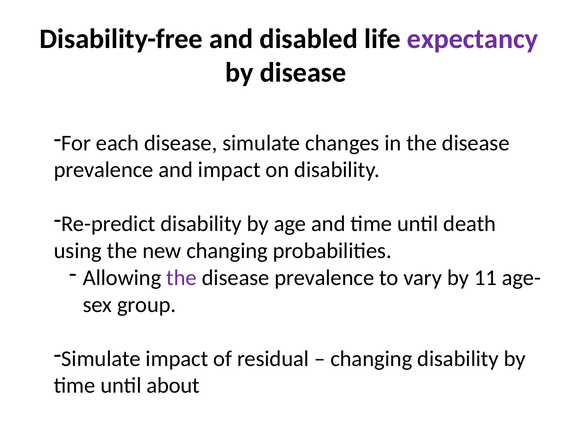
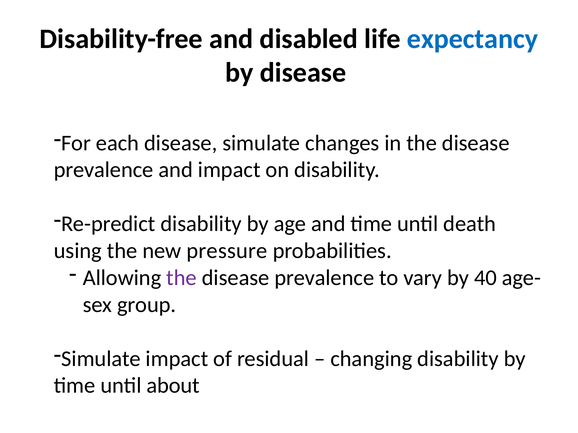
expectancy colour: purple -> blue (473, 39)
new changing: changing -> pressure (227, 251)
11: 11 -> 40 (485, 278)
